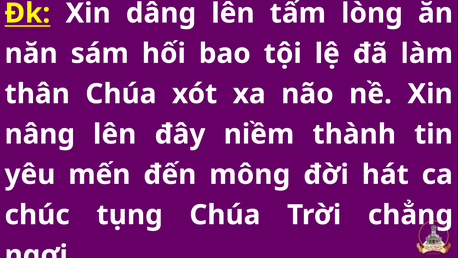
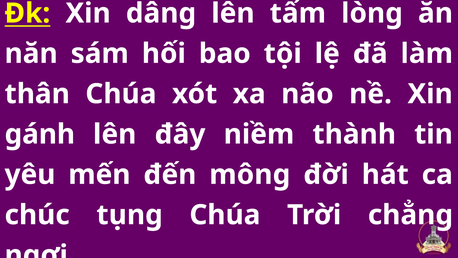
nâng: nâng -> gánh (40, 134)
